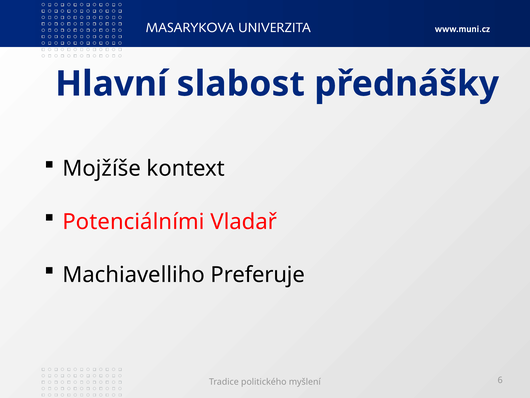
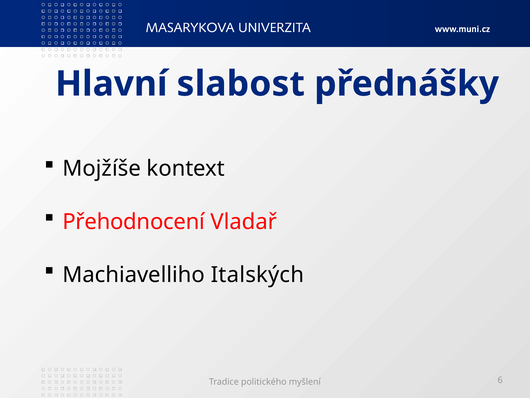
Potenciálními: Potenciálními -> Přehodnocení (134, 221)
Preferuje: Preferuje -> Italských (258, 274)
